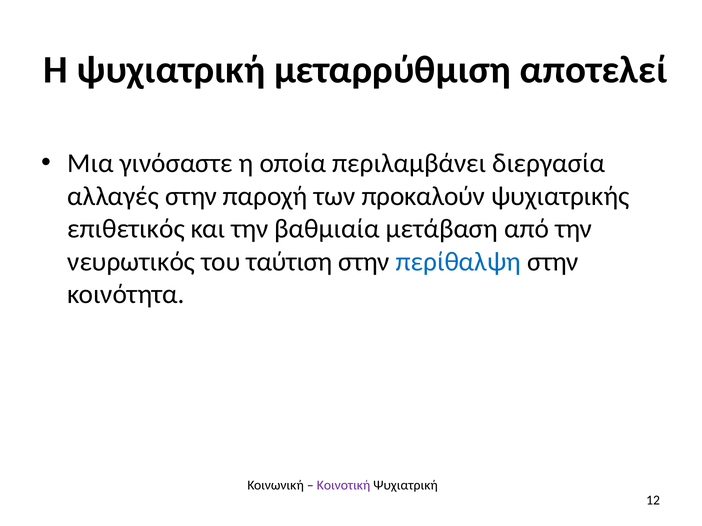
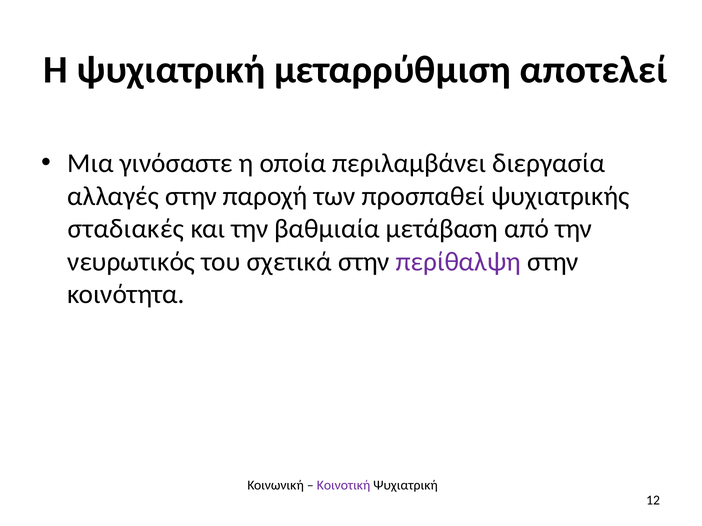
προκαλούν: προκαλούν -> προσπαθεί (423, 196)
επιθετικός: επιθετικός -> σταδιακές (126, 229)
ταύτιση: ταύτιση -> σχετικά (289, 262)
περίθαλψη colour: blue -> purple (458, 262)
